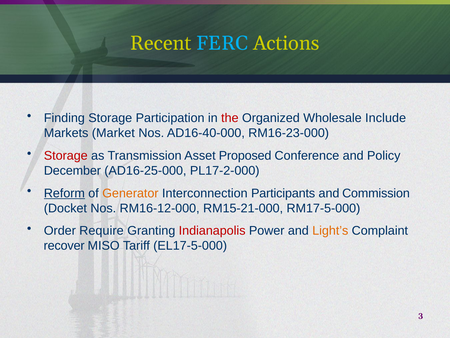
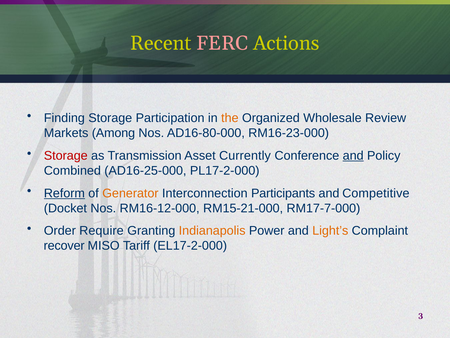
FERC colour: light blue -> pink (222, 43)
the colour: red -> orange (230, 118)
Include: Include -> Review (386, 118)
Market: Market -> Among (113, 133)
AD16-40-000: AD16-40-000 -> AD16-80-000 (206, 133)
Proposed: Proposed -> Currently (245, 155)
and underline: none -> present (353, 155)
December: December -> Combined (72, 170)
Commission: Commission -> Competitive (376, 193)
RM17-5-000: RM17-5-000 -> RM17-7-000 (323, 208)
Indianapolis colour: red -> orange (212, 230)
EL17-5-000: EL17-5-000 -> EL17-2-000 (190, 245)
